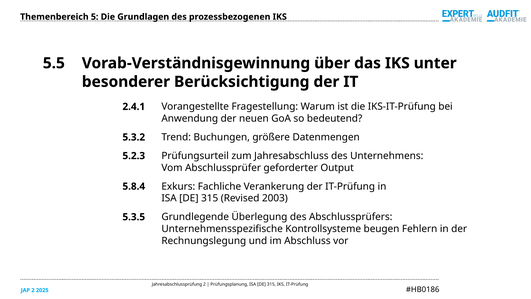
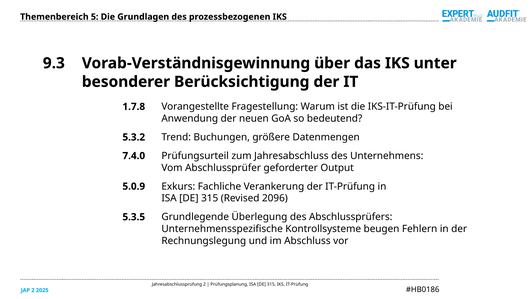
5.5: 5.5 -> 9.3 (54, 63)
2.4.1: 2.4.1 -> 1.7.8 (134, 107)
5.2.3: 5.2.3 -> 7.4.0 (134, 156)
5.8.4: 5.8.4 -> 5.0.9 (134, 186)
2003: 2003 -> 2096 (275, 198)
